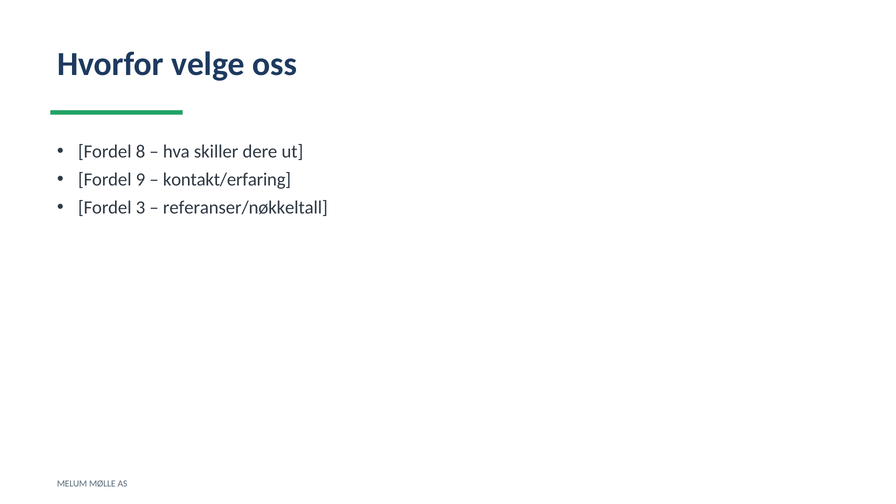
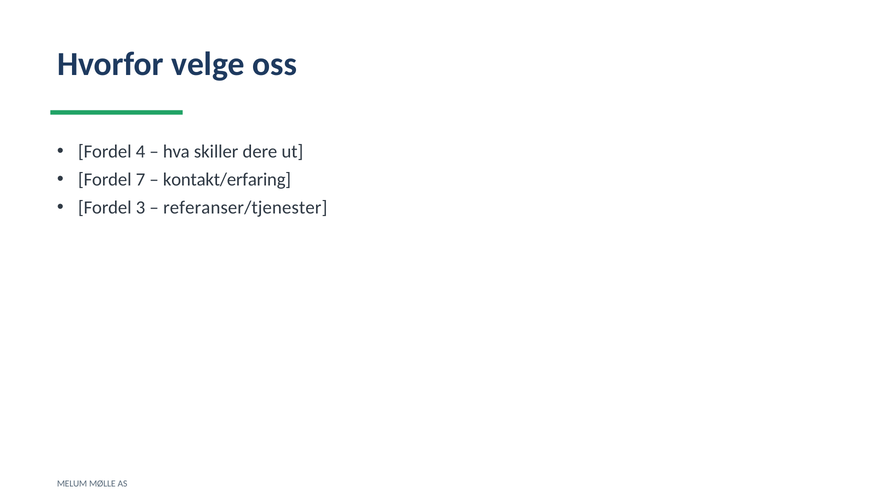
8: 8 -> 4 (141, 152)
9: 9 -> 7 (141, 180)
referanser/nøkkeltall: referanser/nøkkeltall -> referanser/tjenester (245, 208)
